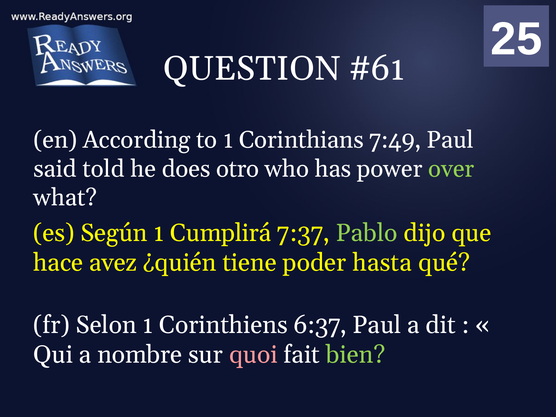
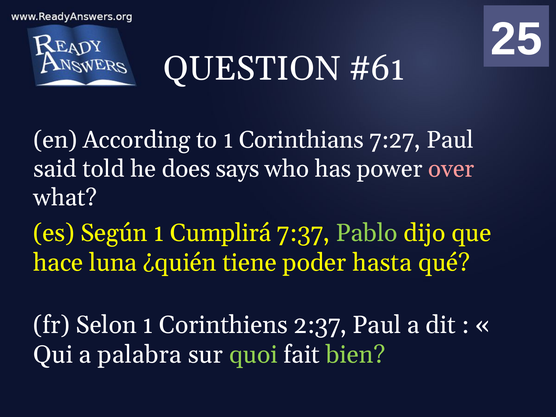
7:49: 7:49 -> 7:27 (395, 140)
otro: otro -> says (238, 169)
over colour: light green -> pink (451, 169)
avez: avez -> luna (113, 263)
6:37: 6:37 -> 2:37 (320, 325)
nombre: nombre -> palabra (140, 355)
quoi colour: pink -> light green (253, 355)
